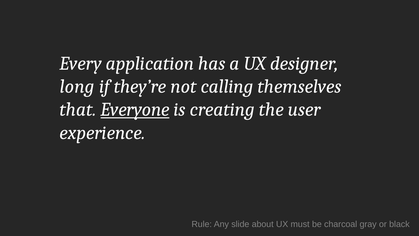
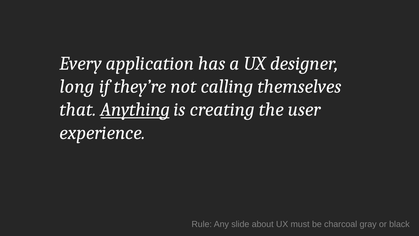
Everyone: Everyone -> Anything (135, 110)
